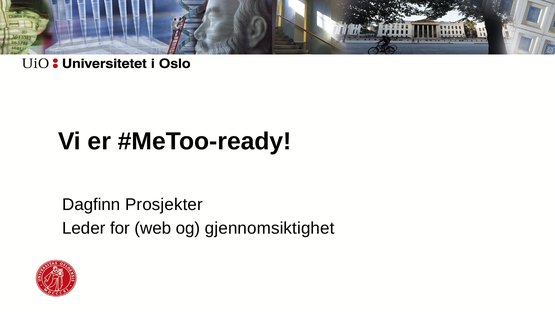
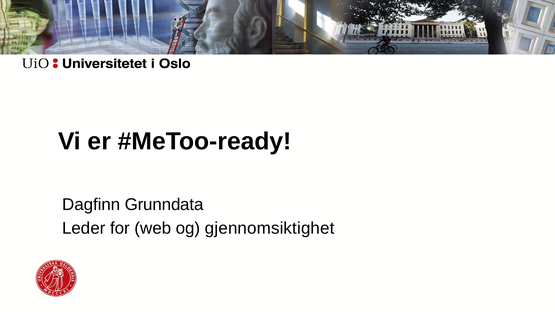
Prosjekter: Prosjekter -> Grunndata (164, 205)
